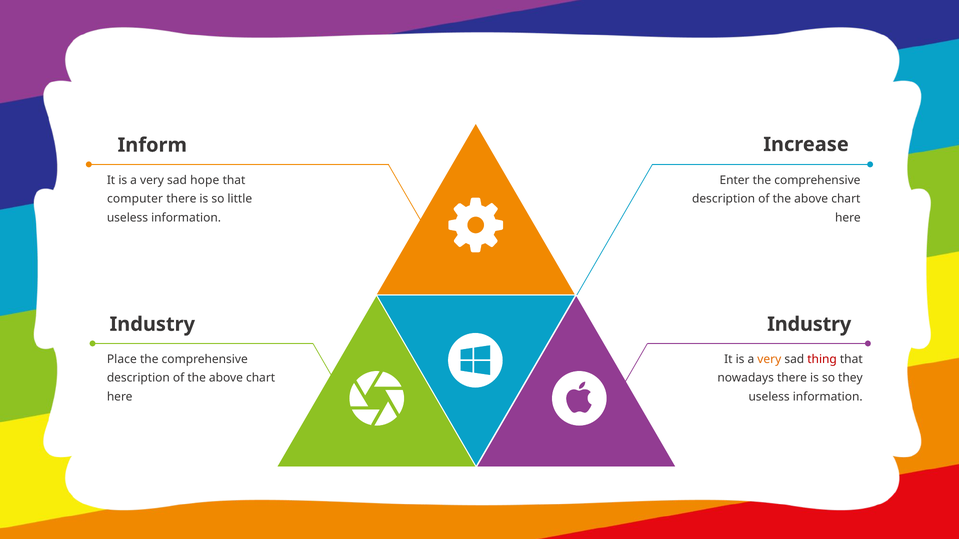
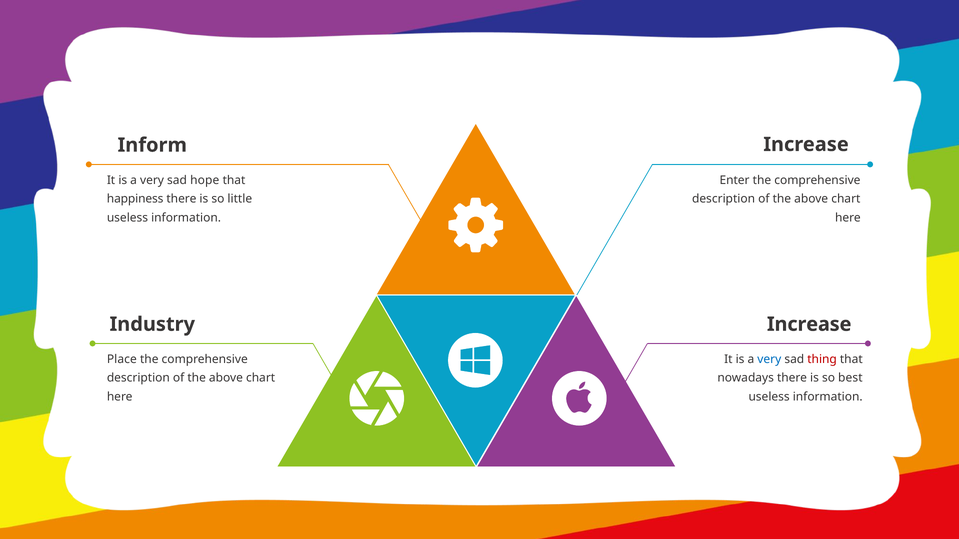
computer: computer -> happiness (135, 199)
Industry: Industry -> Increase (809, 325)
very colour: orange -> blue (769, 360)
they: they -> best (850, 378)
